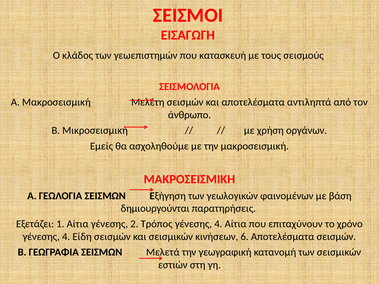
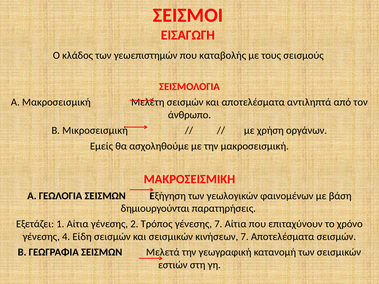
κατασκευή: κατασκευή -> καταβολής (223, 56)
Τρόπος γένεσης 4: 4 -> 7 (218, 224)
κινήσεων 6: 6 -> 7 (245, 237)
